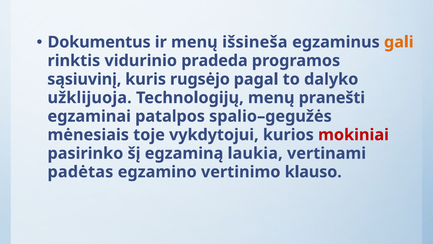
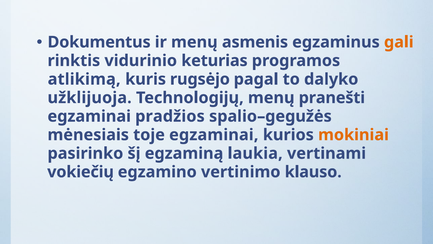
išsineša: išsineša -> asmenis (255, 42)
pradeda: pradeda -> keturias (214, 61)
sąsiuvinį: sąsiuvinį -> atlikimą (84, 79)
patalpos: patalpos -> pradžios (170, 116)
toje vykdytojui: vykdytojui -> egzaminai (214, 135)
mokiniai colour: red -> orange (354, 135)
padėtas: padėtas -> vokiečių (81, 172)
